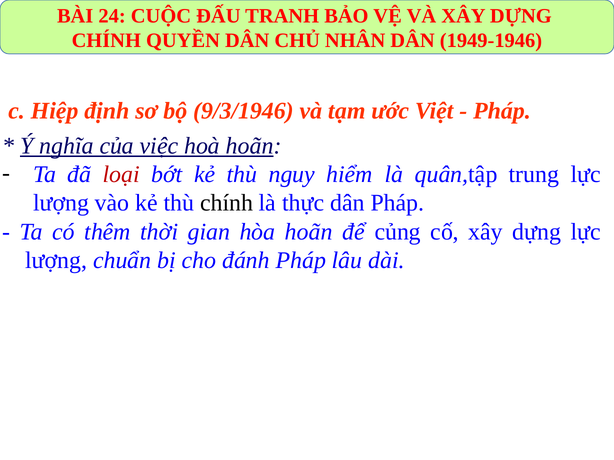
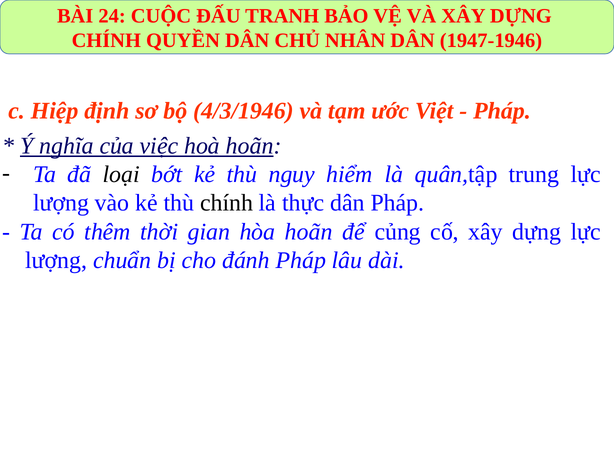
1949-1946: 1949-1946 -> 1947-1946 (491, 41)
9/3/1946: 9/3/1946 -> 4/3/1946 (243, 111)
loại colour: red -> black (121, 175)
